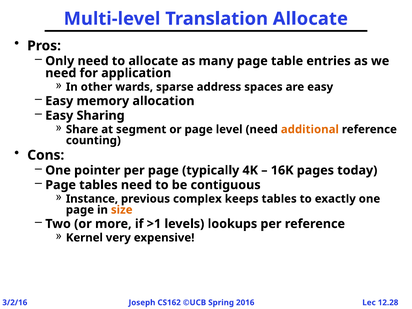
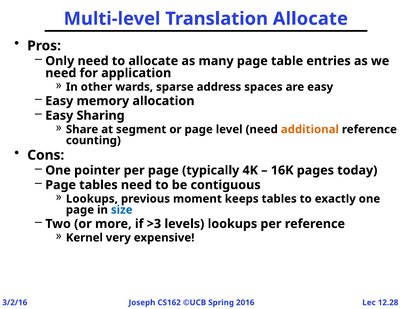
Instance: Instance -> Lookups (92, 199)
complex: complex -> moment (197, 199)
size colour: orange -> blue (122, 210)
>1: >1 -> >3 (154, 224)
